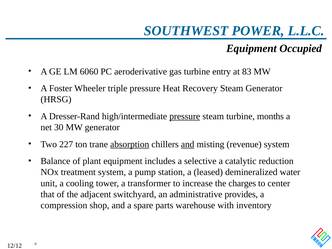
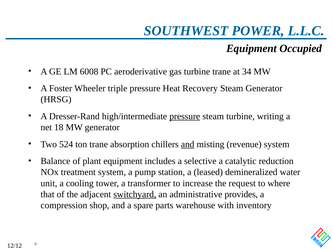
6060: 6060 -> 6008 (89, 72)
turbine entry: entry -> trane (222, 72)
83: 83 -> 34 (247, 72)
months: months -> writing (270, 116)
30: 30 -> 18 (59, 127)
227: 227 -> 524 (66, 144)
absorption underline: present -> none (130, 144)
charges: charges -> request (242, 183)
center: center -> where (279, 183)
switchyard underline: none -> present (135, 194)
